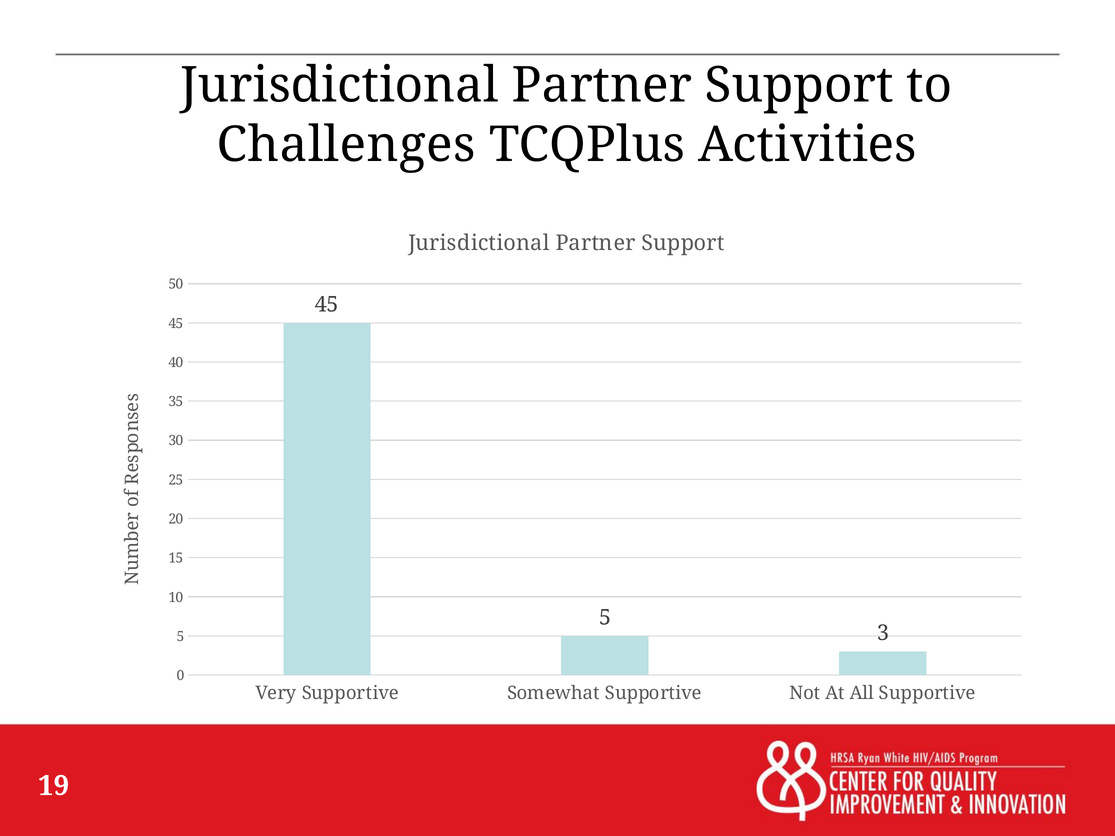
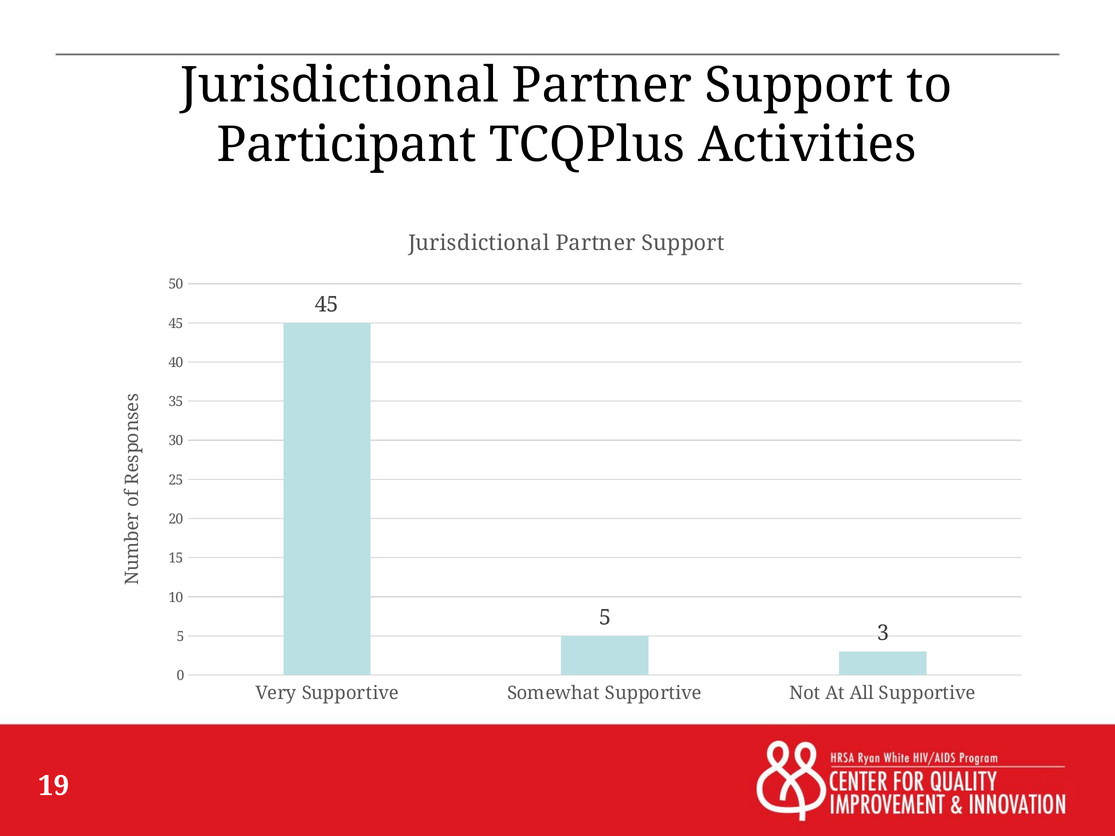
Challenges: Challenges -> Participant (347, 145)
